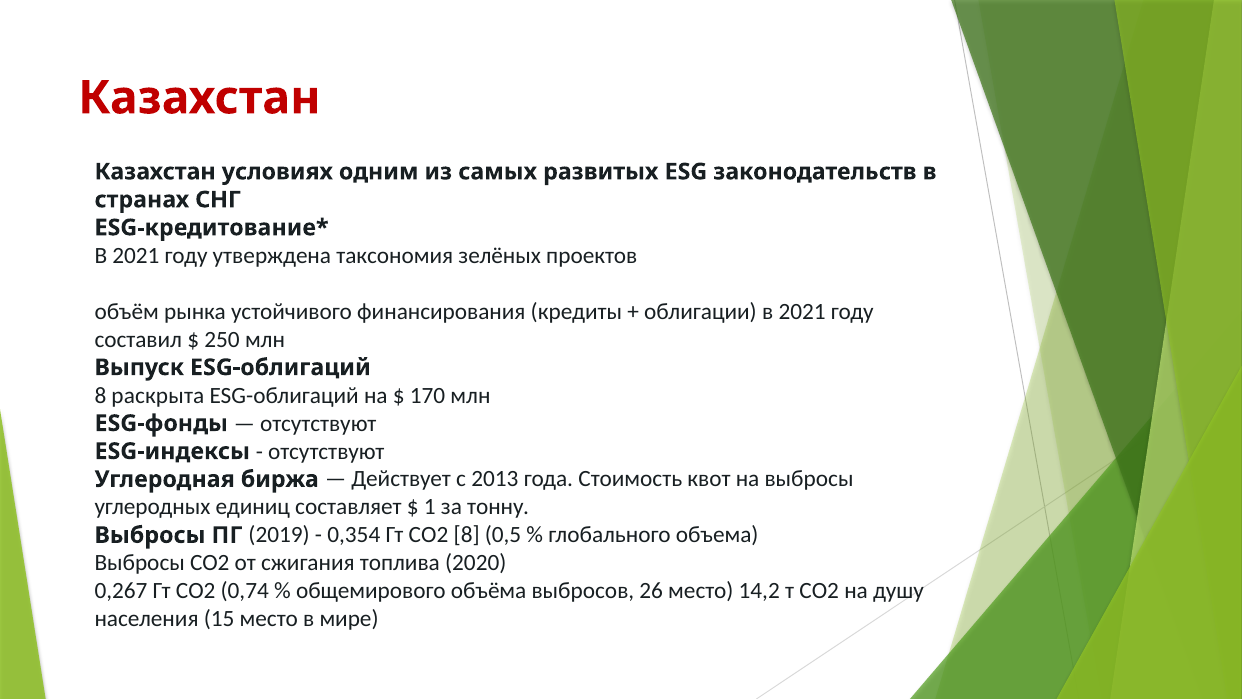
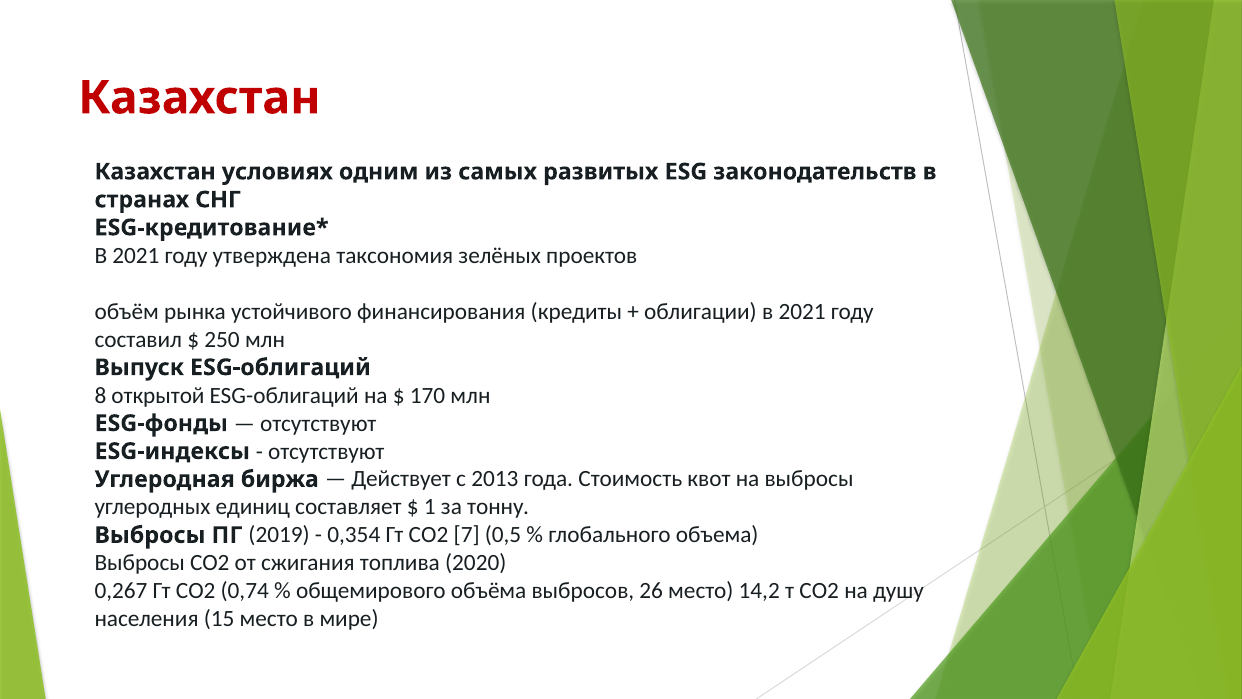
раскрыта: раскрыта -> открытой (158, 395)
СО2 8: 8 -> 7 (467, 535)
